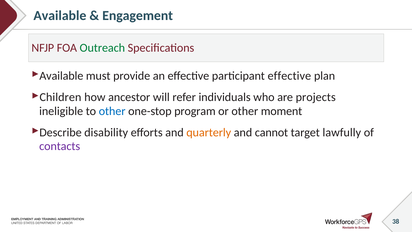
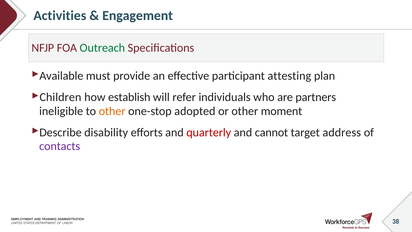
Available: Available -> Activities (60, 16)
participant effective: effective -> attesting (289, 76)
ancestor: ancestor -> establish (129, 97)
projects: projects -> partners (316, 97)
other colour: blue -> orange (112, 111)
program: program -> adopted (195, 111)
quarterly colour: orange -> red (209, 132)
lawfully: lawfully -> address (342, 132)
